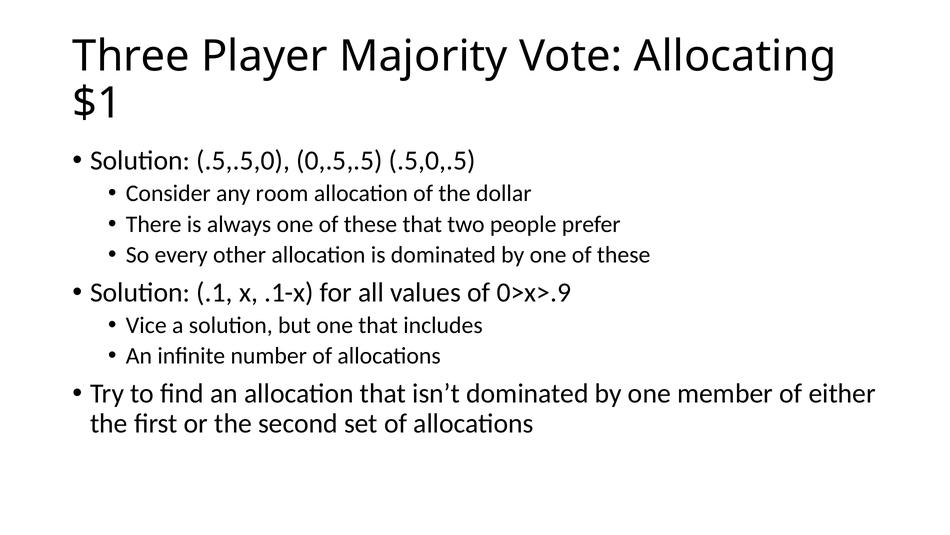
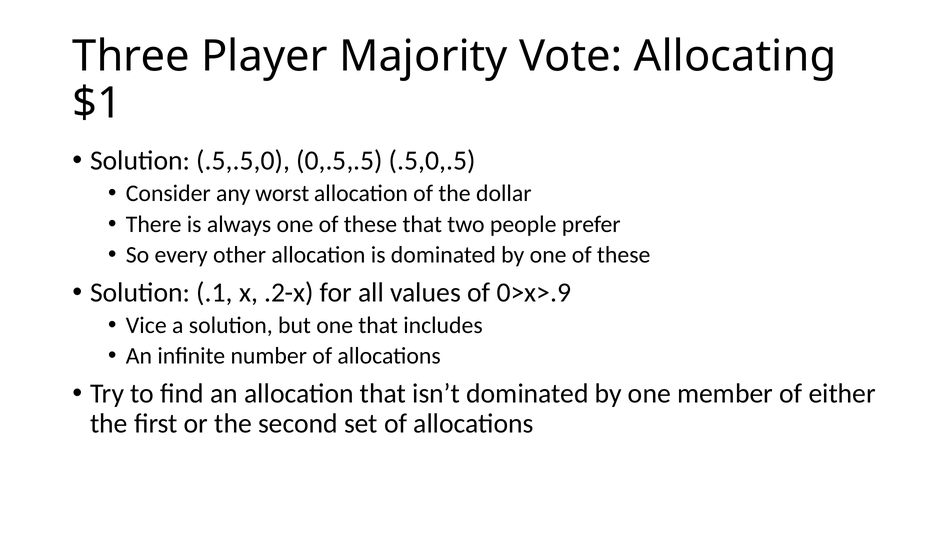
room: room -> worst (282, 193)
.1-x: .1-x -> .2-x (289, 292)
